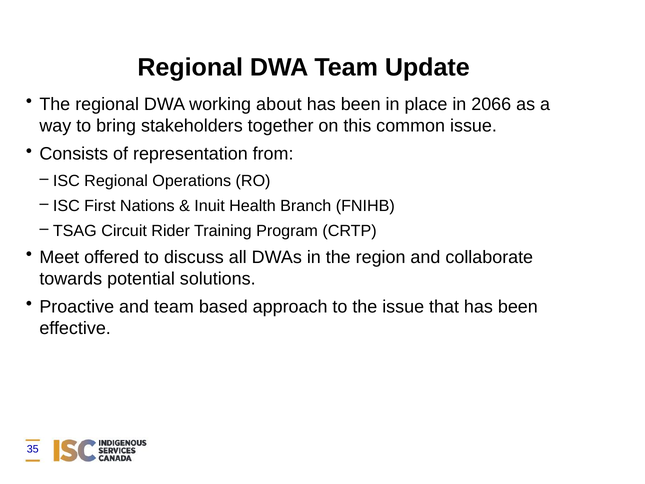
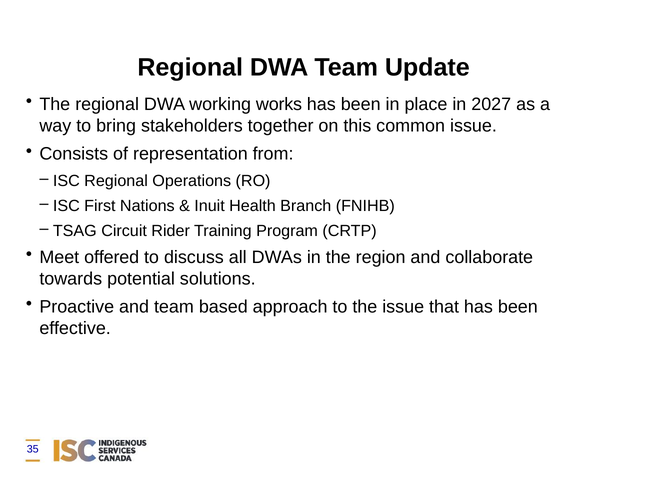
about: about -> works (279, 104)
2066: 2066 -> 2027 (491, 104)
